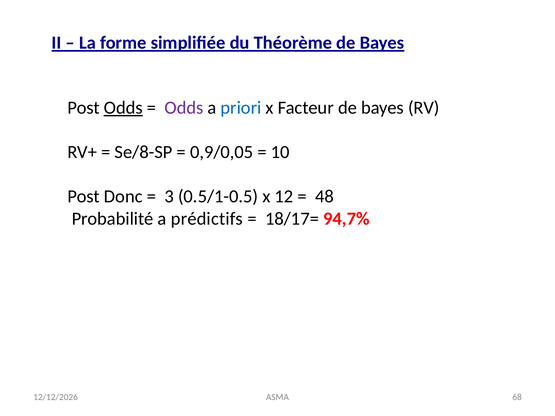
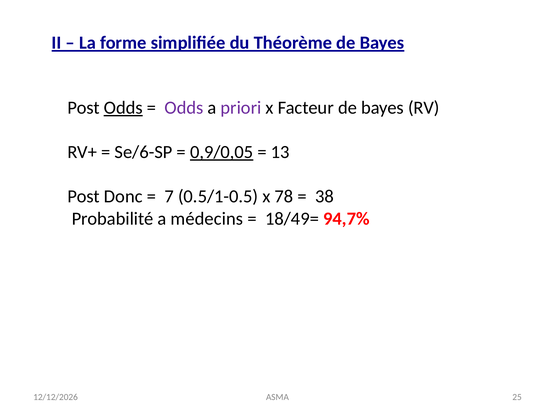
priori colour: blue -> purple (241, 108)
Se/8-SP: Se/8-SP -> Se/6-SP (144, 152)
0,9/0,05 underline: none -> present (222, 152)
10: 10 -> 13 (280, 152)
3: 3 -> 7 (169, 197)
12: 12 -> 78 (284, 197)
48: 48 -> 38 (324, 197)
prédictifs: prédictifs -> médecins (207, 219)
18/17=: 18/17= -> 18/49= (292, 219)
68: 68 -> 25 (517, 397)
